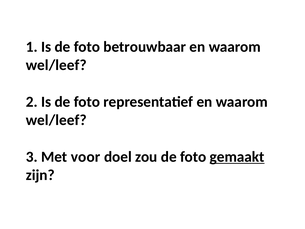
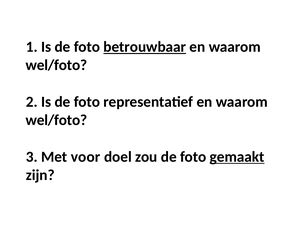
betrouwbaar underline: none -> present (145, 47)
wel/leef: wel/leef -> wel/foto (56, 65)
wel/leef: wel/leef -> wel/foto (56, 120)
